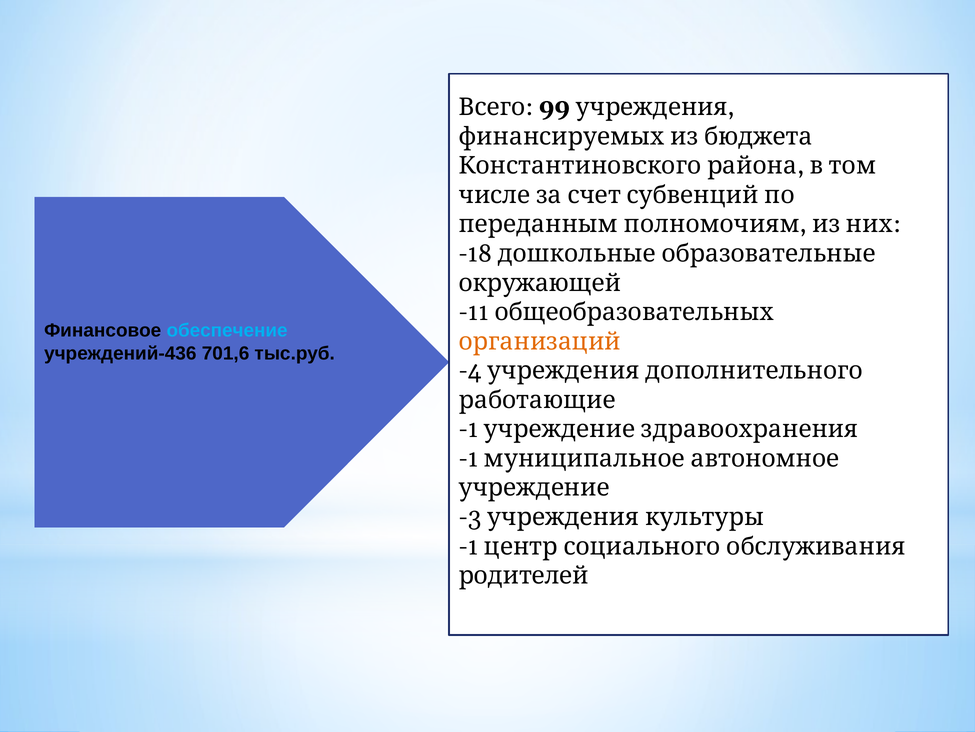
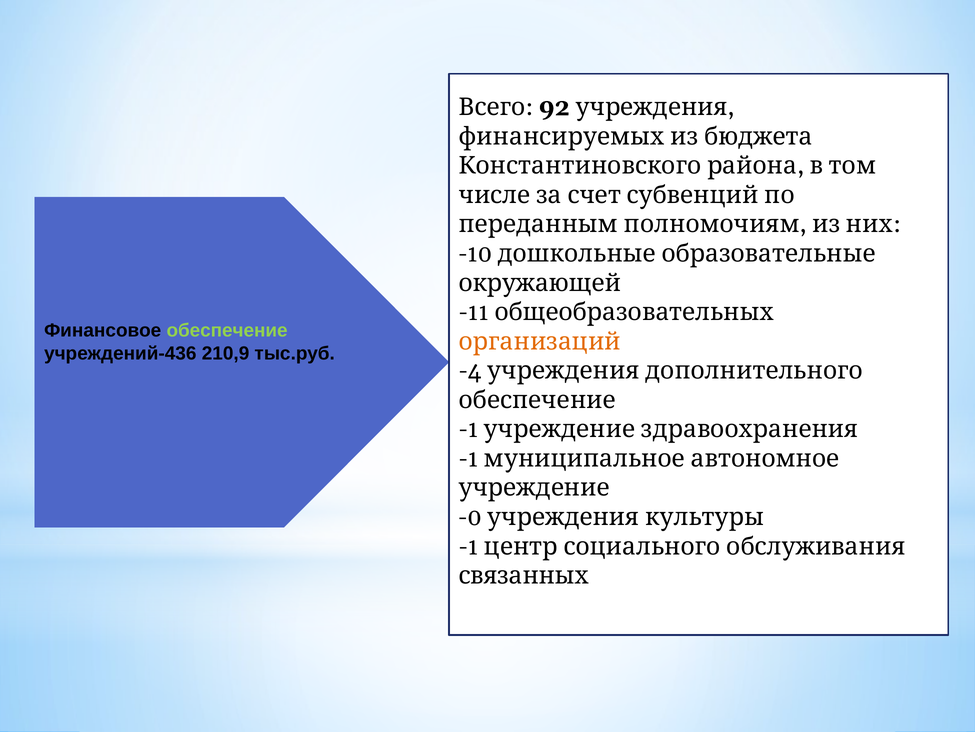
99: 99 -> 92 (554, 107)
-18: -18 -> -10 (475, 253)
обеспечение colour: light blue -> light green (227, 330)
701,6: 701,6 -> 210,9 (226, 353)
работающие: работающие -> обеспечение (537, 400)
-3: -3 -> -0 (470, 517)
родителей: родителей -> связанных (524, 575)
